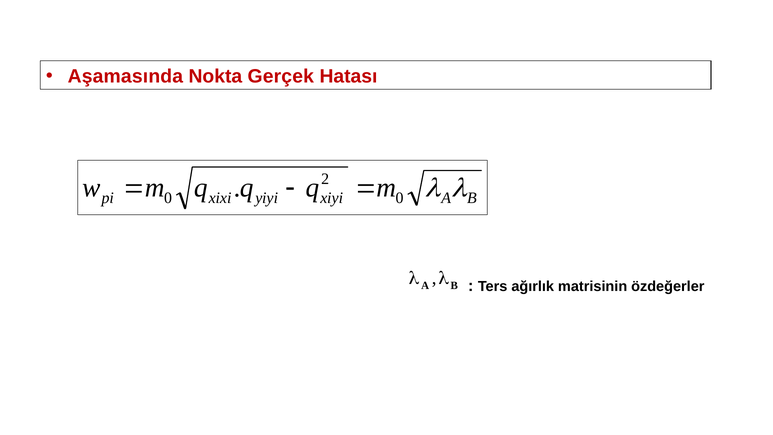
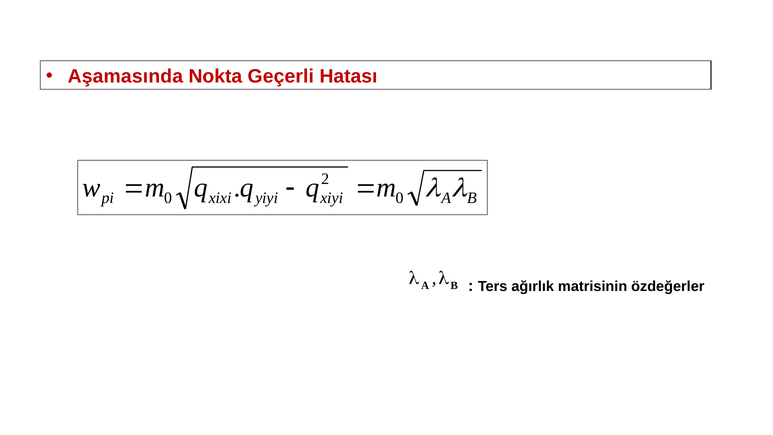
Gerçek: Gerçek -> Geçerli (281, 76)
